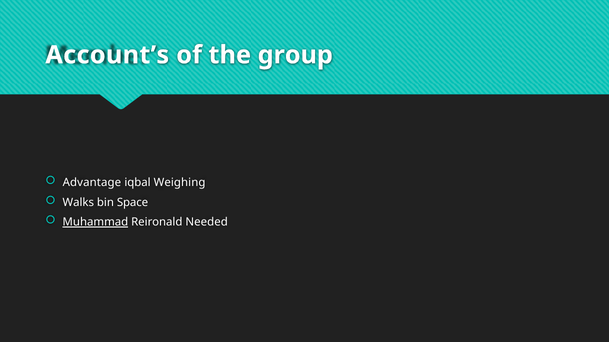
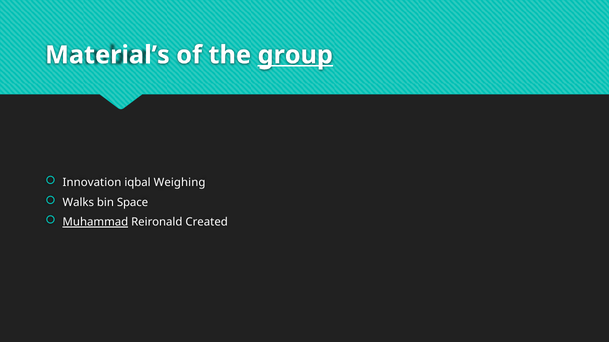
Account’s: Account’s -> Material’s (107, 55)
group underline: none -> present (295, 55)
Advantage: Advantage -> Innovation (92, 183)
Needed: Needed -> Created (207, 222)
